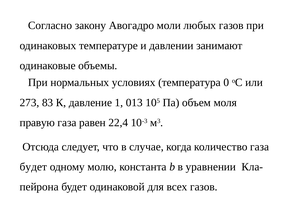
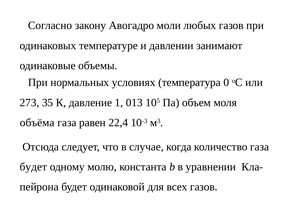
83: 83 -> 35 (48, 103)
правую: правую -> объёма (37, 123)
